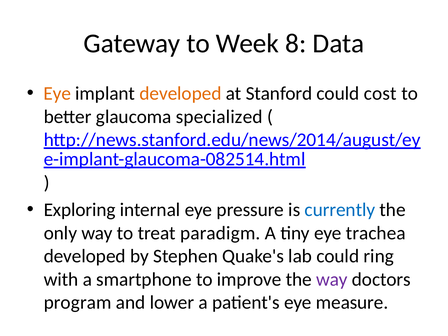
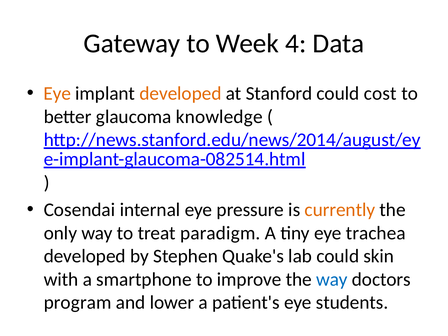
8: 8 -> 4 (296, 43)
specialized: specialized -> knowledge (219, 117)
Exploring: Exploring -> Cosendai (79, 210)
currently colour: blue -> orange (340, 210)
ring: ring -> skin (379, 256)
way colour: purple -> blue (332, 279)
measure: measure -> students (352, 302)
